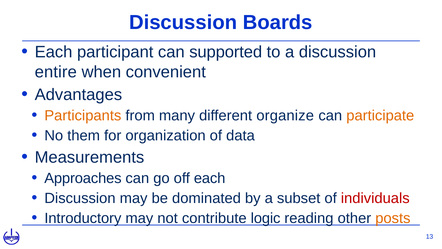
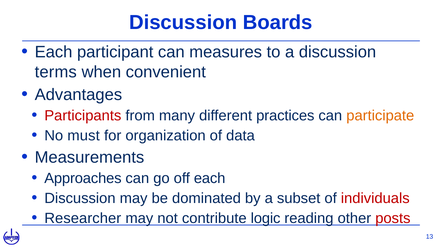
supported: supported -> measures (226, 52)
entire: entire -> terms (56, 72)
Participants colour: orange -> red (83, 115)
organize: organize -> practices (285, 115)
them: them -> must (84, 135)
Introductory: Introductory -> Researcher (83, 218)
posts colour: orange -> red (393, 218)
